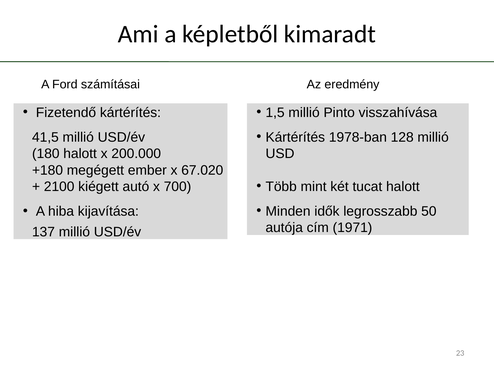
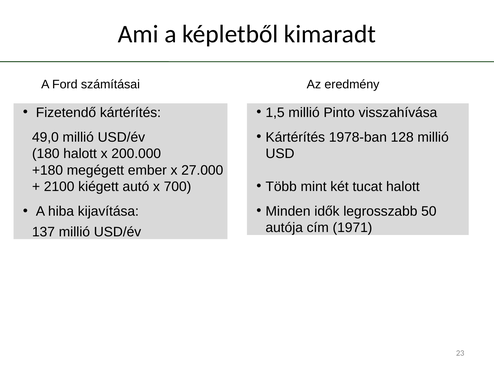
41,5: 41,5 -> 49,0 (45, 137)
67.020: 67.020 -> 27.000 (202, 170)
